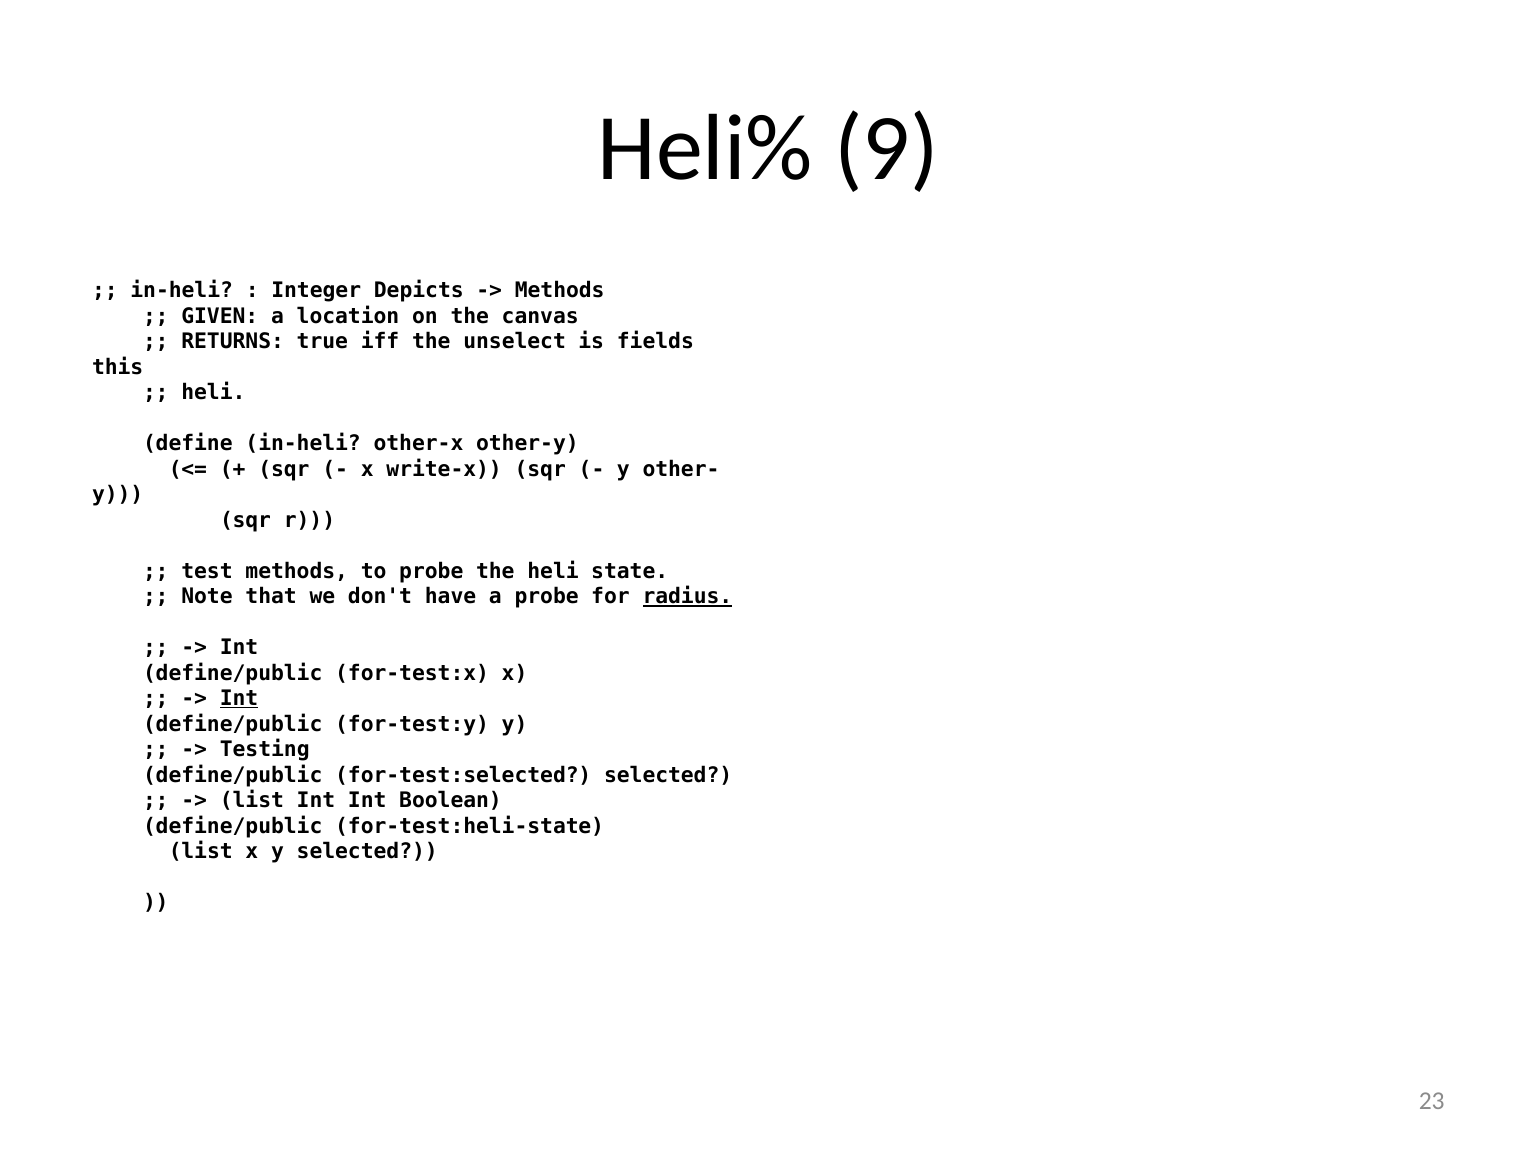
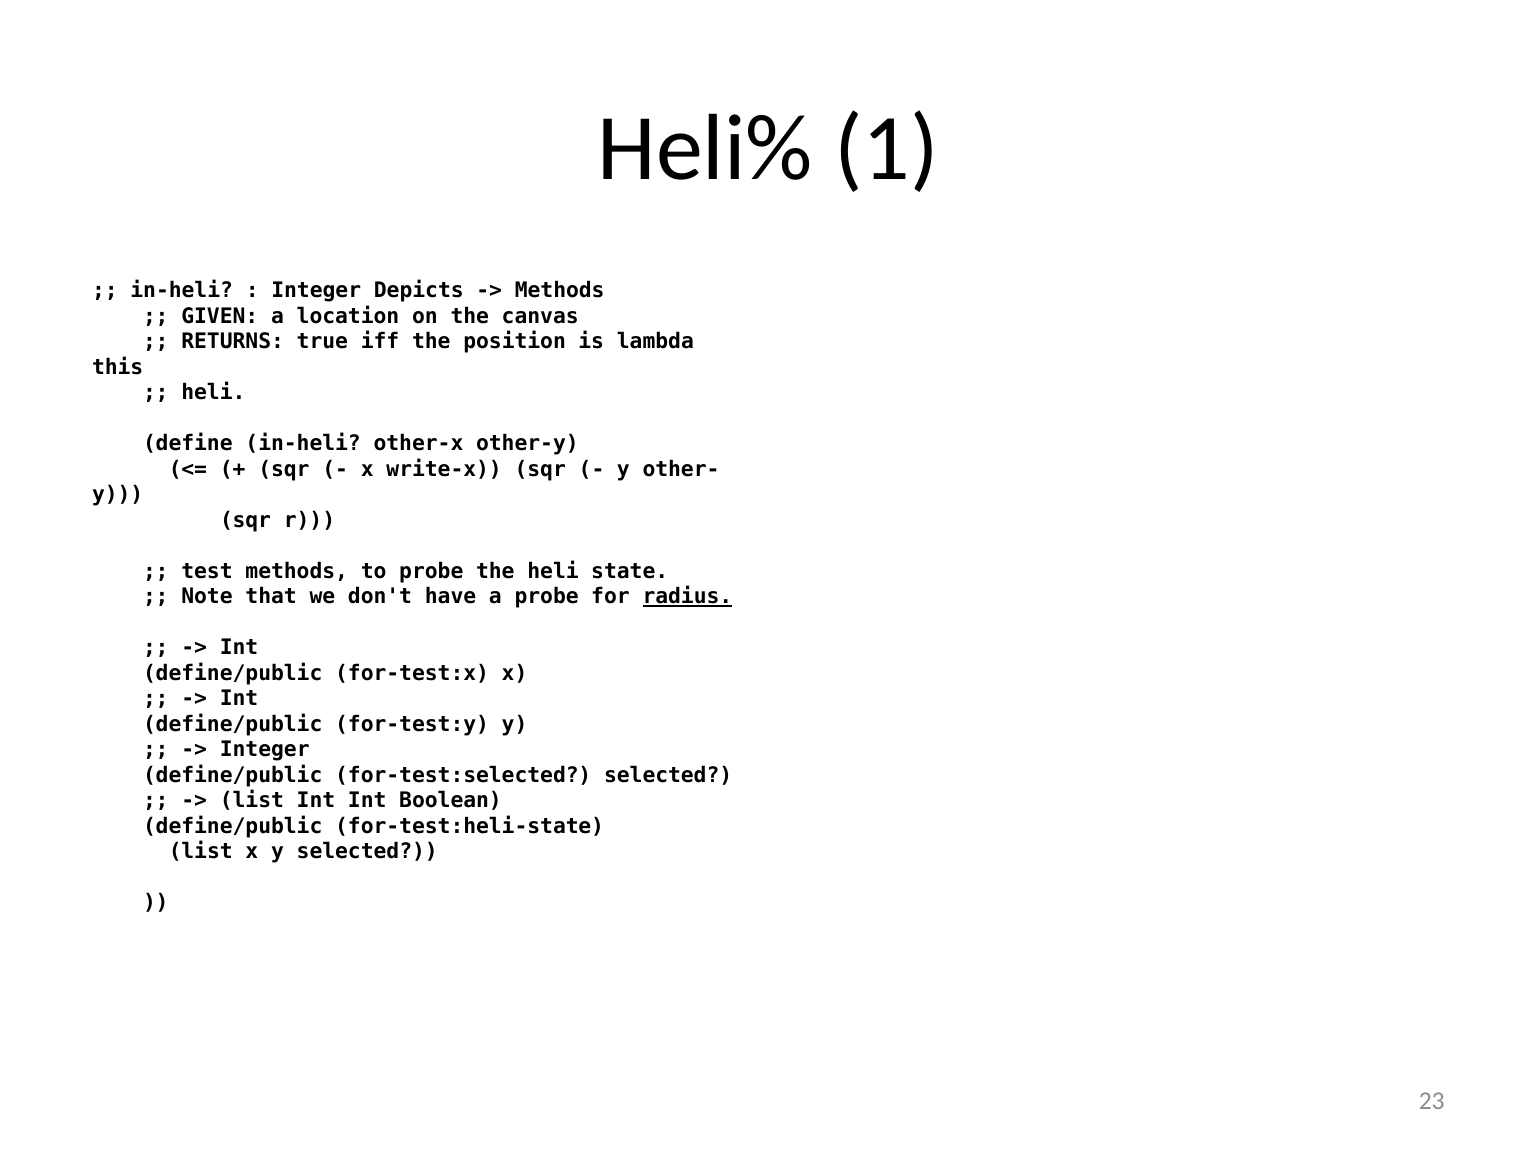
9: 9 -> 1 (887, 149)
unselect: unselect -> position (515, 342)
fields: fields -> lambda (655, 342)
Int underline: present -> none (239, 698)
Testing: Testing -> Integer (265, 749)
